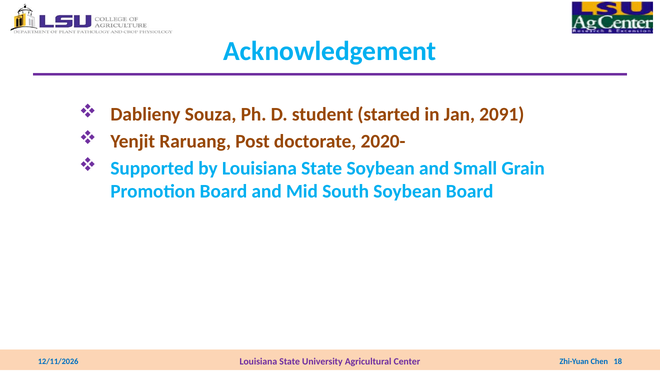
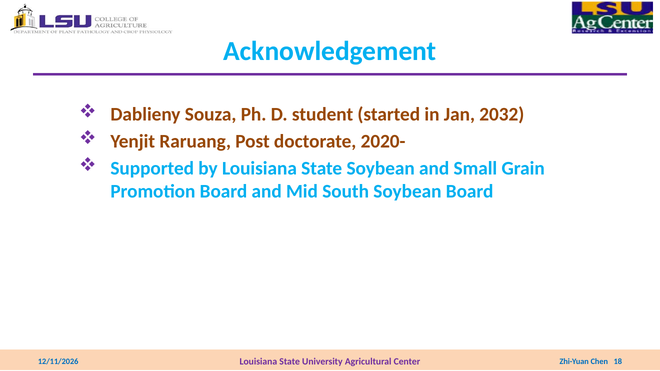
2091: 2091 -> 2032 (502, 114)
